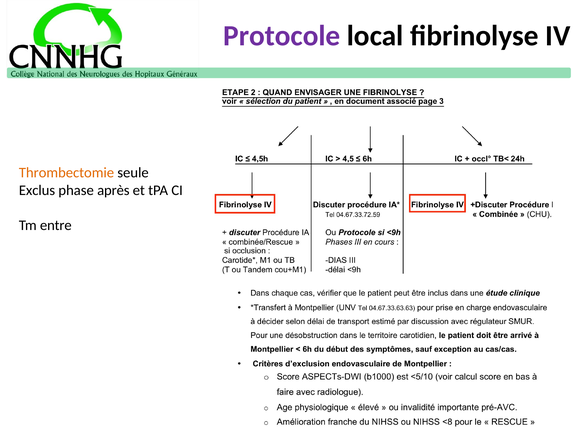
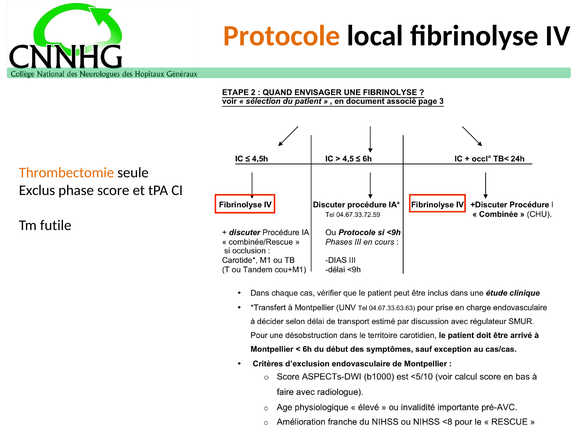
Protocole colour: purple -> orange (282, 36)
après: après -> score (113, 190)
entre: entre -> futile (56, 226)
